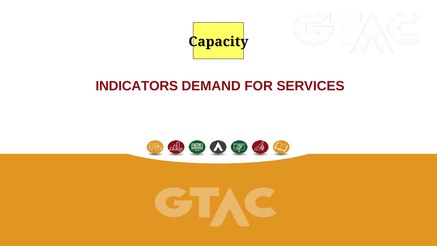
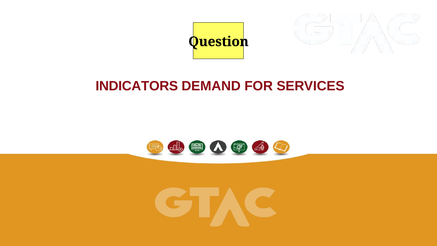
Capacity: Capacity -> Question (219, 42)
